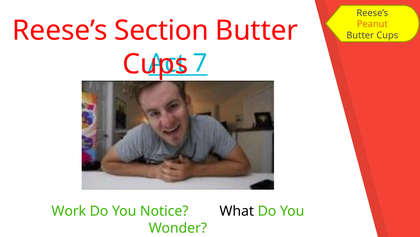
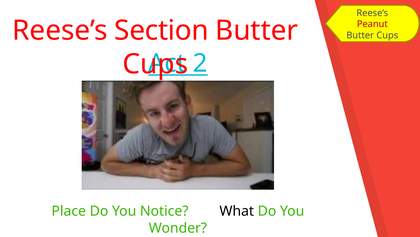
Peanut colour: orange -> red (372, 24)
7: 7 -> 2 (200, 63)
Work: Work -> Place (69, 211)
